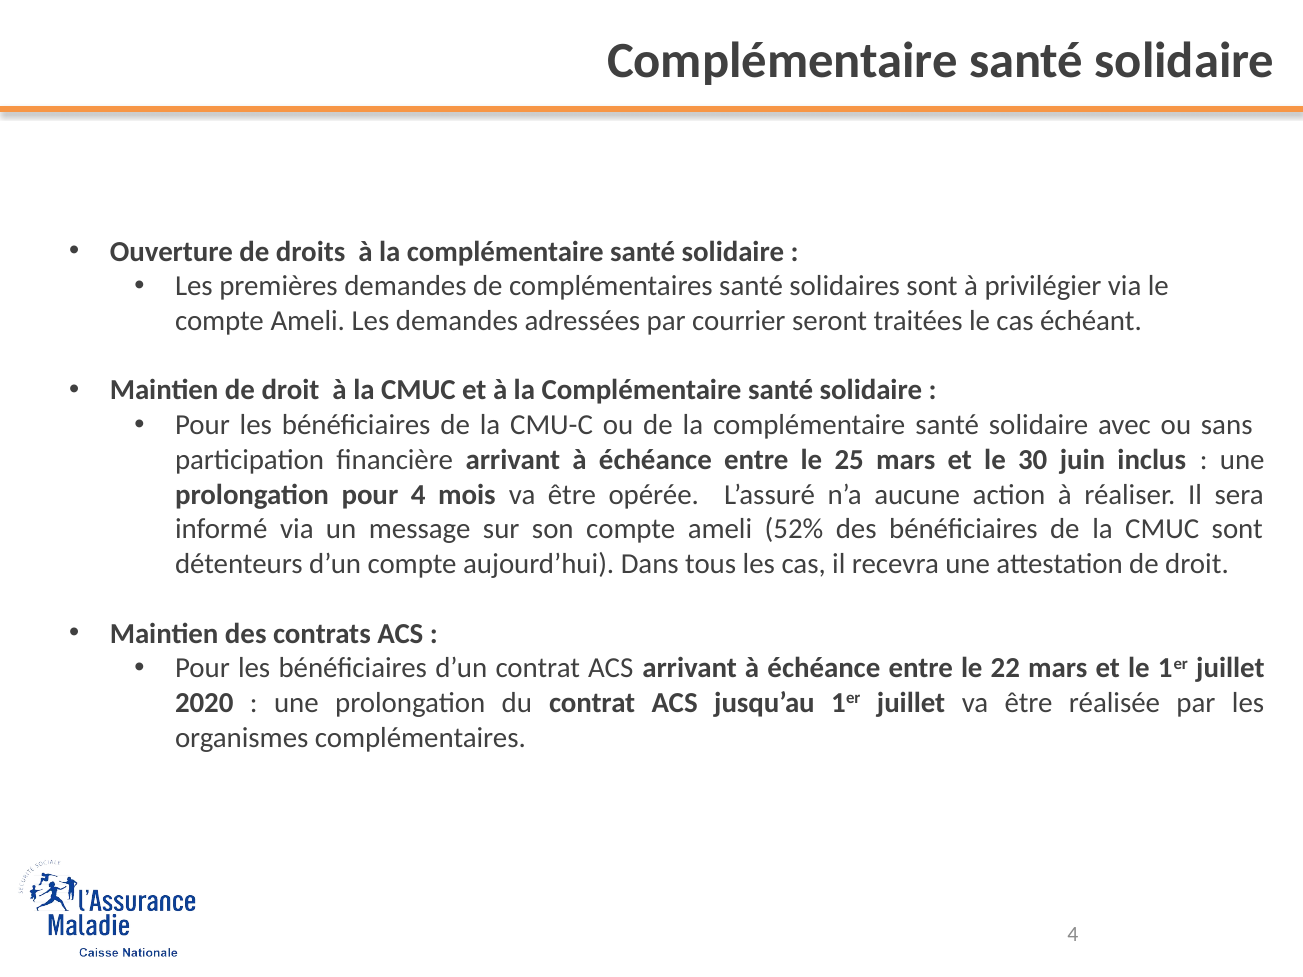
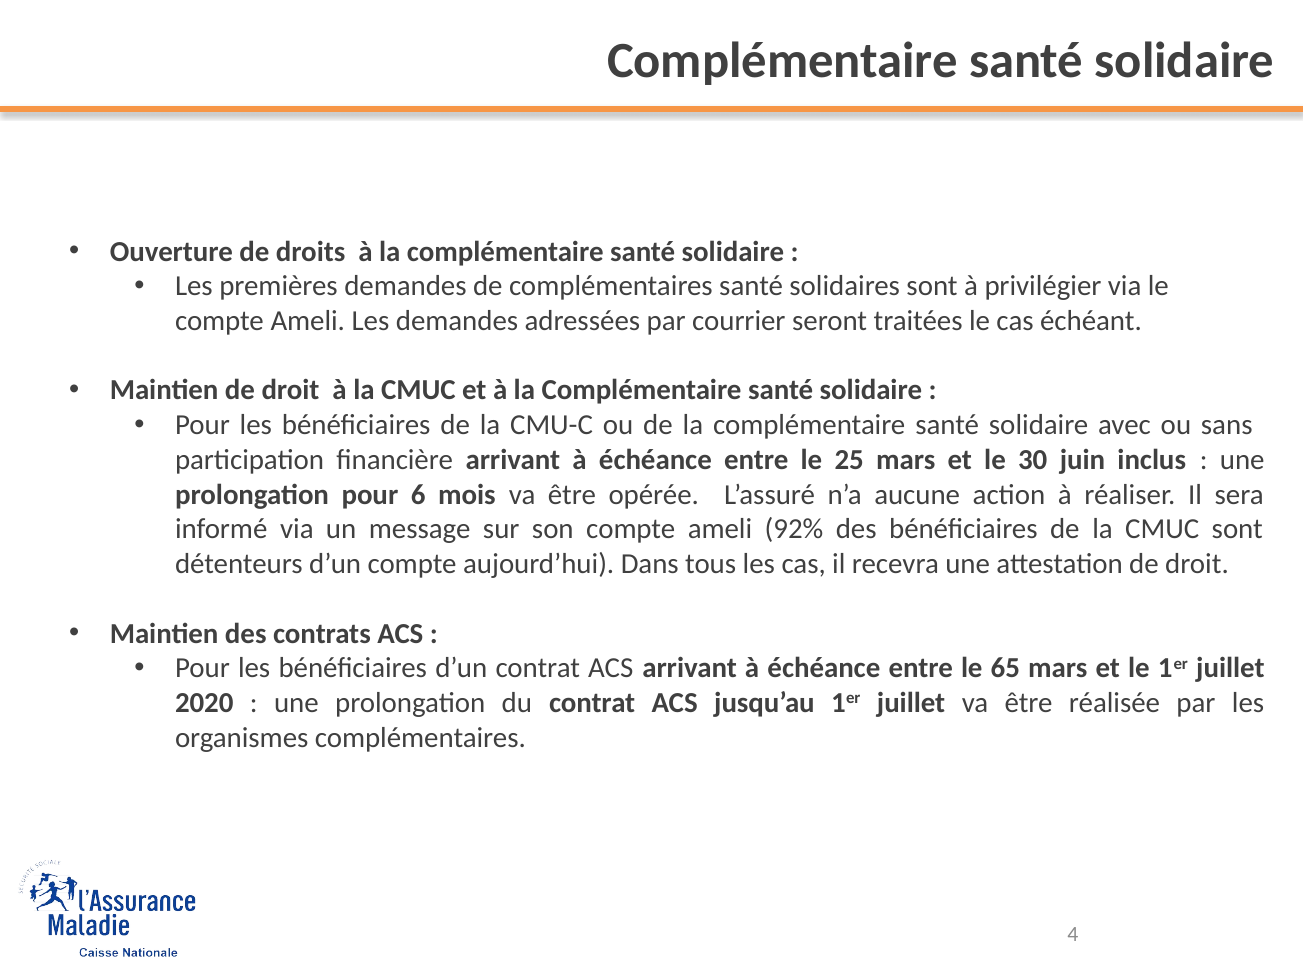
pour 4: 4 -> 6 (418, 495)
52%: 52% -> 92% (794, 529)
22: 22 -> 65 (1005, 668)
